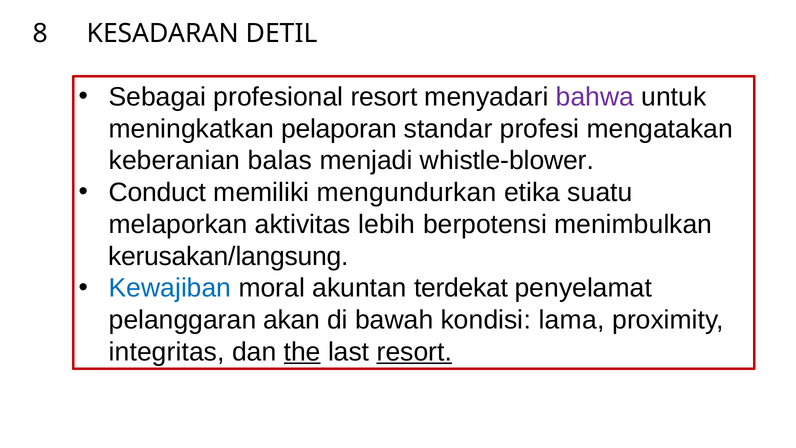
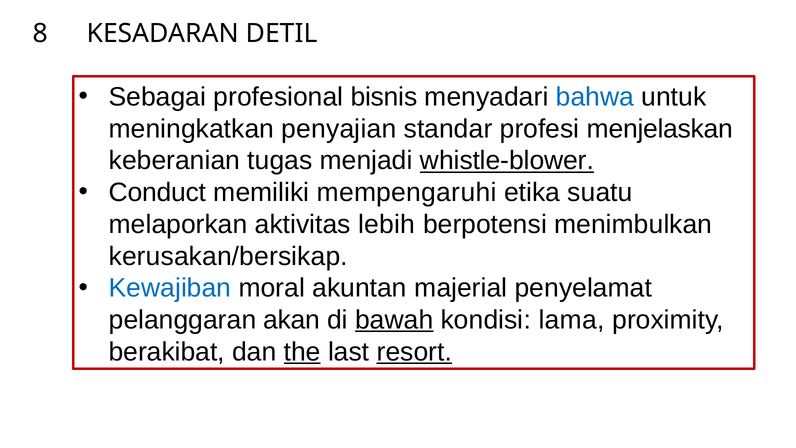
profesional resort: resort -> bisnis (384, 97)
bahwa colour: purple -> blue (595, 97)
pelaporan: pelaporan -> penyajian (339, 129)
mengatakan: mengatakan -> menjelaskan (660, 129)
balas: balas -> tugas (280, 161)
whistle-blower underline: none -> present (507, 161)
mengundurkan: mengundurkan -> mempengaruhi (407, 192)
kerusakan/langsung: kerusakan/langsung -> kerusakan/bersikap (228, 256)
terdekat: terdekat -> majerial (461, 288)
bawah underline: none -> present (394, 320)
integritas: integritas -> berakibat (167, 352)
